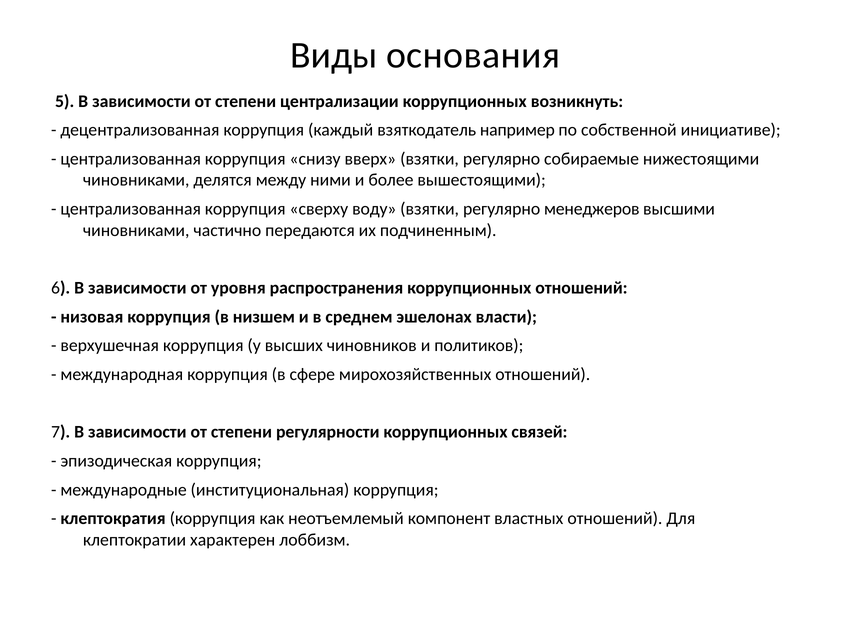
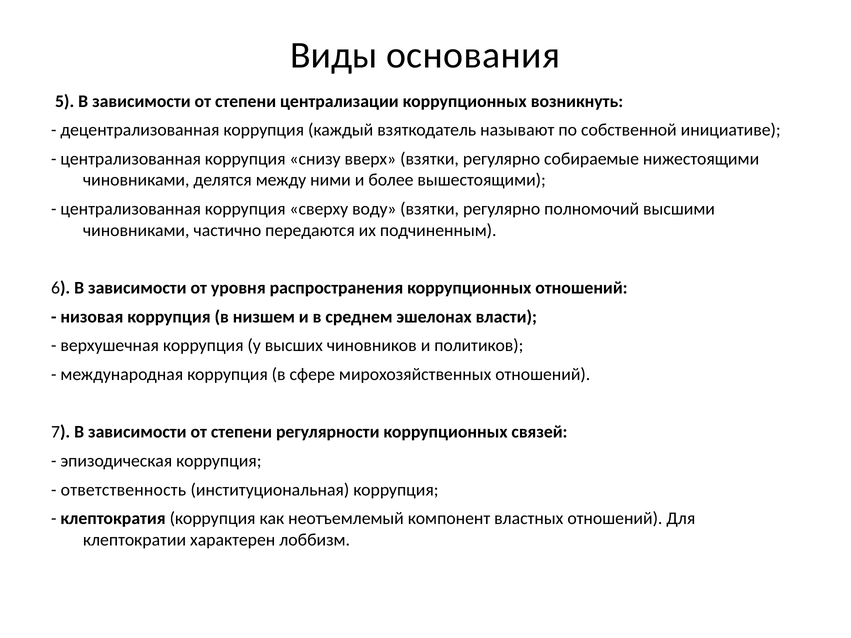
например: например -> называют (517, 130)
менеджеров: менеджеров -> полномочий (592, 209)
международные: международные -> ответственность (123, 490)
